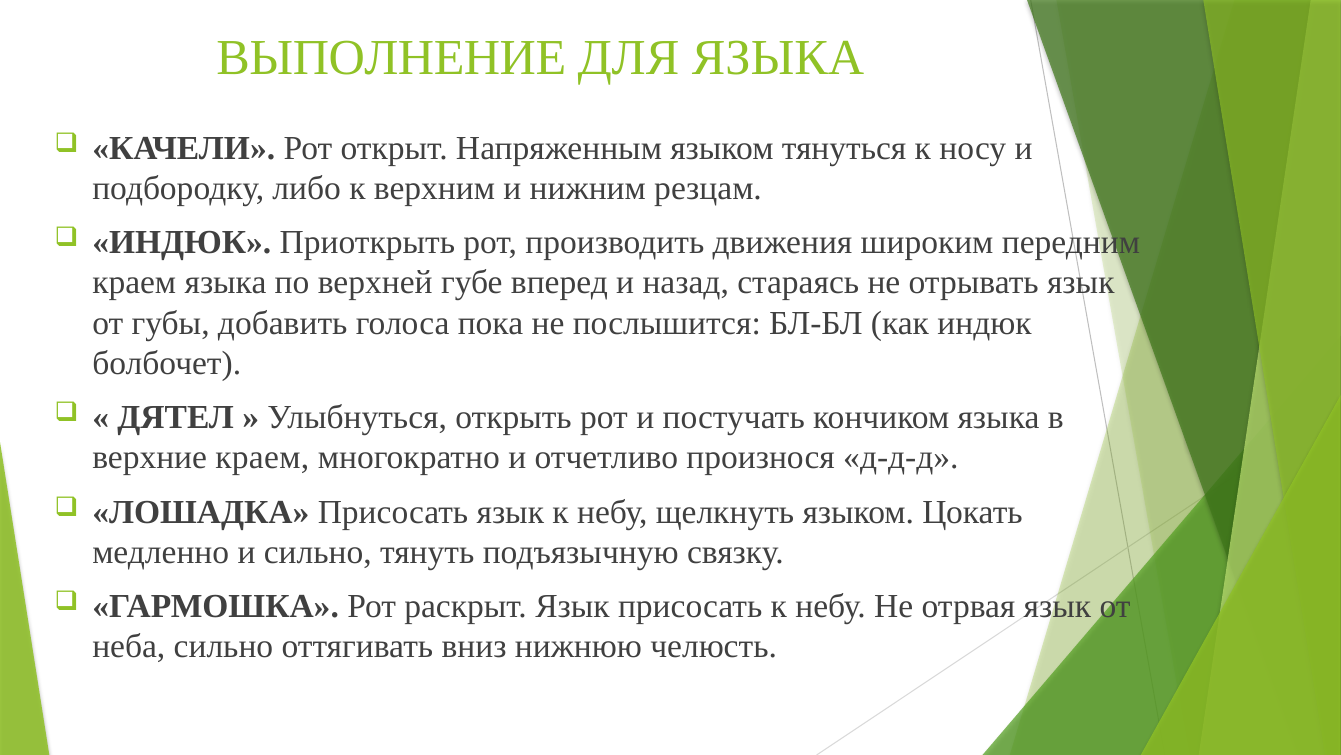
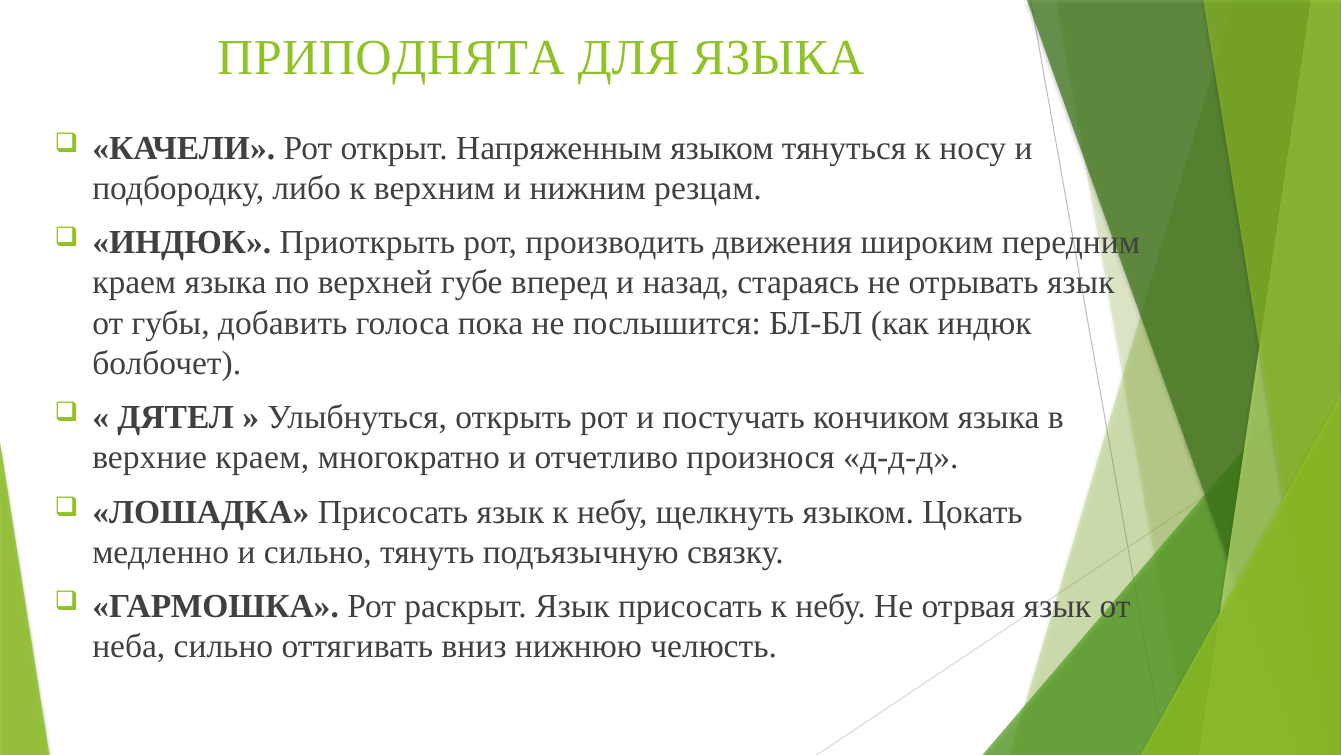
ВЫПОЛНЕНИЕ: ВЫПОЛНЕНИЕ -> ПРИПОДНЯТА (391, 58)
